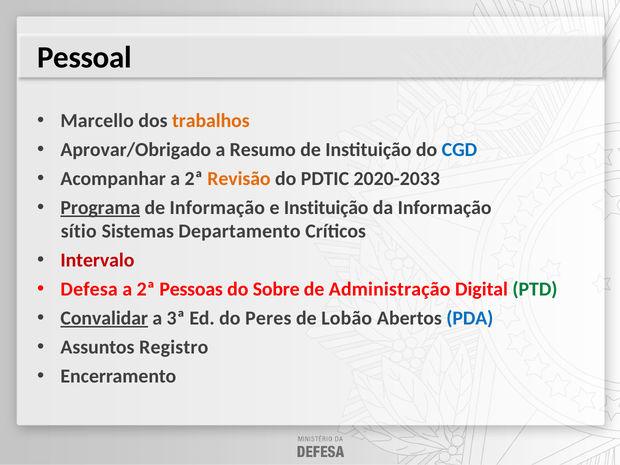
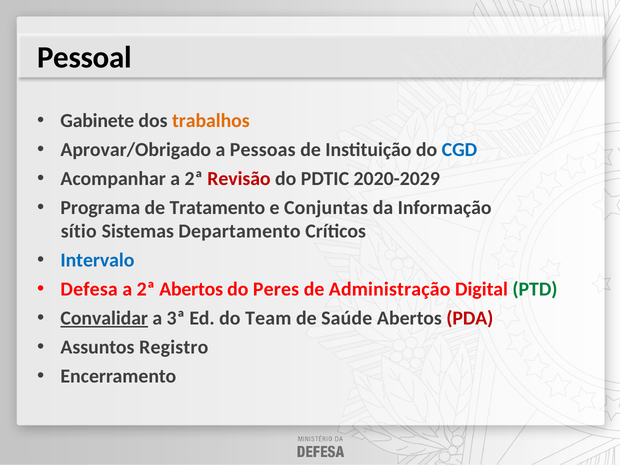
Marcello: Marcello -> Gabinete (97, 121)
Resumo: Resumo -> Pessoas (263, 150)
Revisão colour: orange -> red (239, 179)
2020-2033: 2020-2033 -> 2020-2029 (397, 179)
Programa underline: present -> none (100, 208)
de Informação: Informação -> Tratamento (217, 208)
e Instituição: Instituição -> Conjuntas (326, 208)
Intervalo colour: red -> blue (97, 260)
2ª Pessoas: Pessoas -> Abertos (191, 289)
Sobre: Sobre -> Peres (276, 289)
Peres: Peres -> Team (268, 318)
Lobão: Lobão -> Saúde (347, 318)
PDA colour: blue -> red (470, 318)
